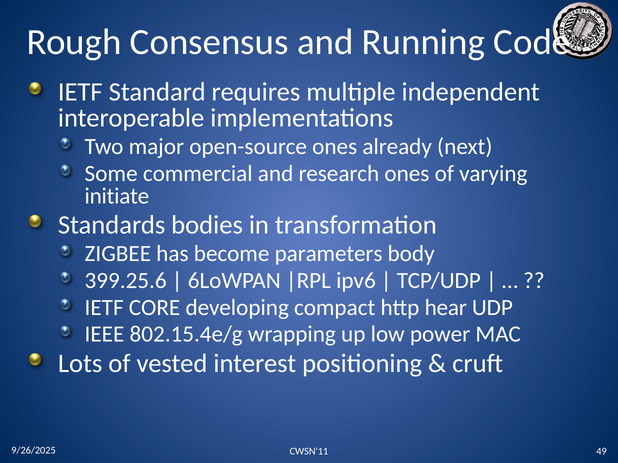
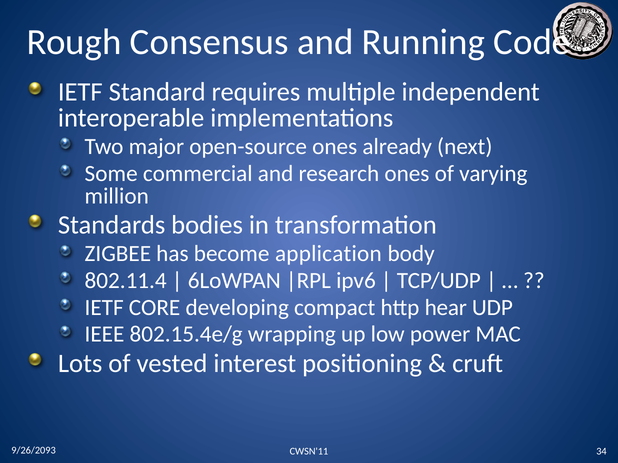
initiate: initiate -> million (117, 196)
parameters: parameters -> application (328, 254)
399.25.6: 399.25.6 -> 802.11.4 (126, 281)
9/26/2025: 9/26/2025 -> 9/26/2093 (34, 451)
49: 49 -> 34 (601, 452)
